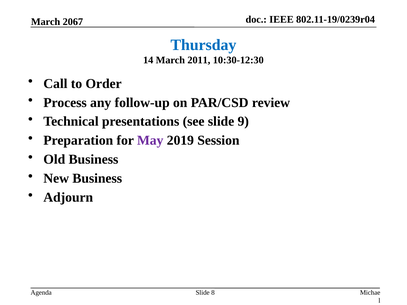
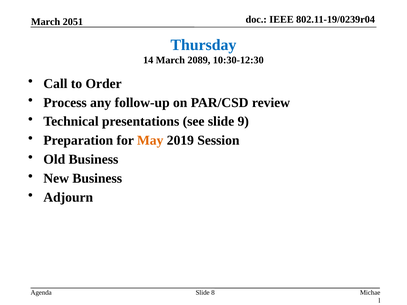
2067: 2067 -> 2051 (73, 22)
2011: 2011 -> 2089 (199, 60)
May colour: purple -> orange (150, 141)
